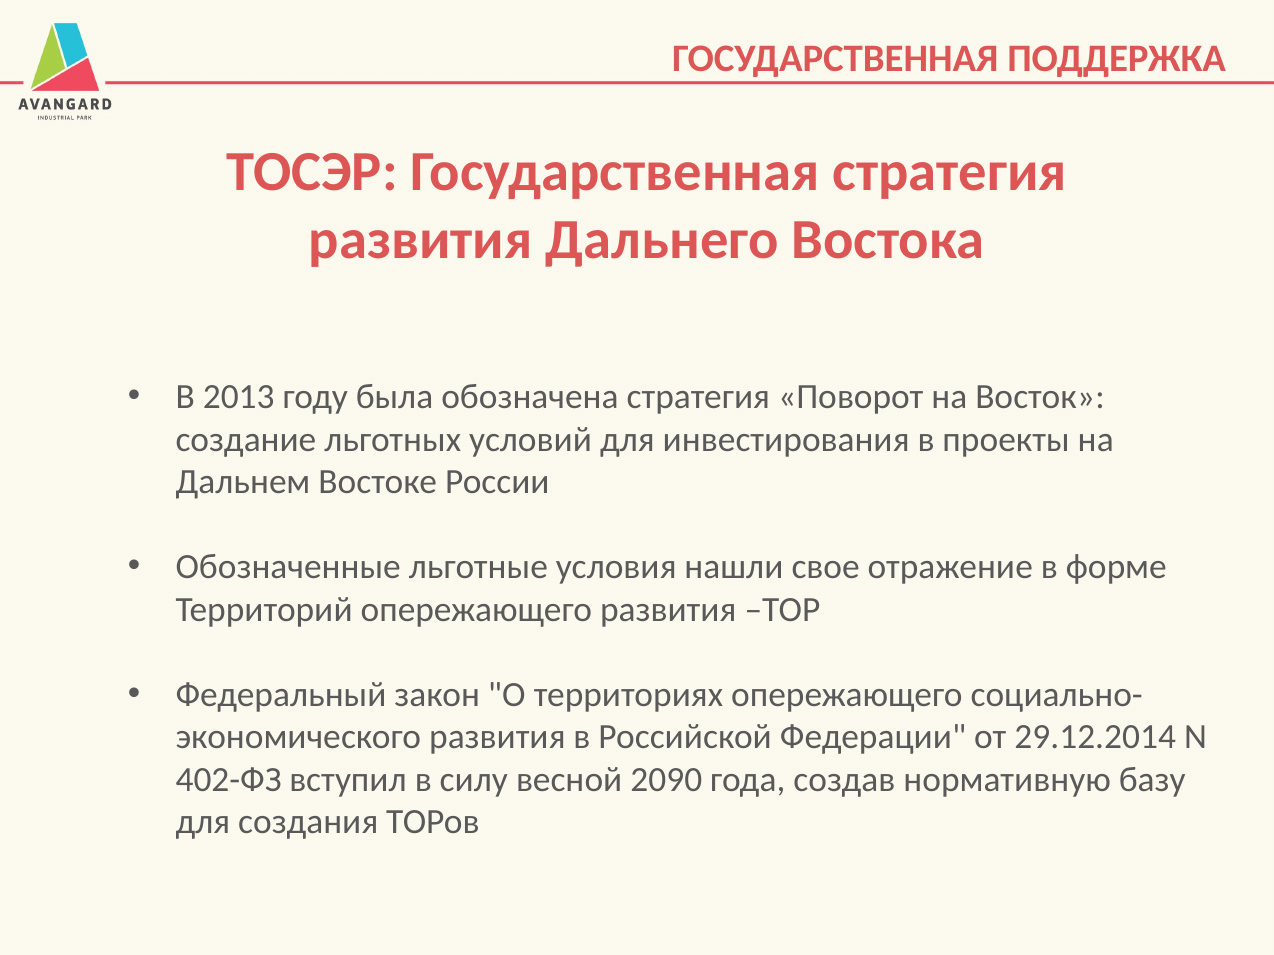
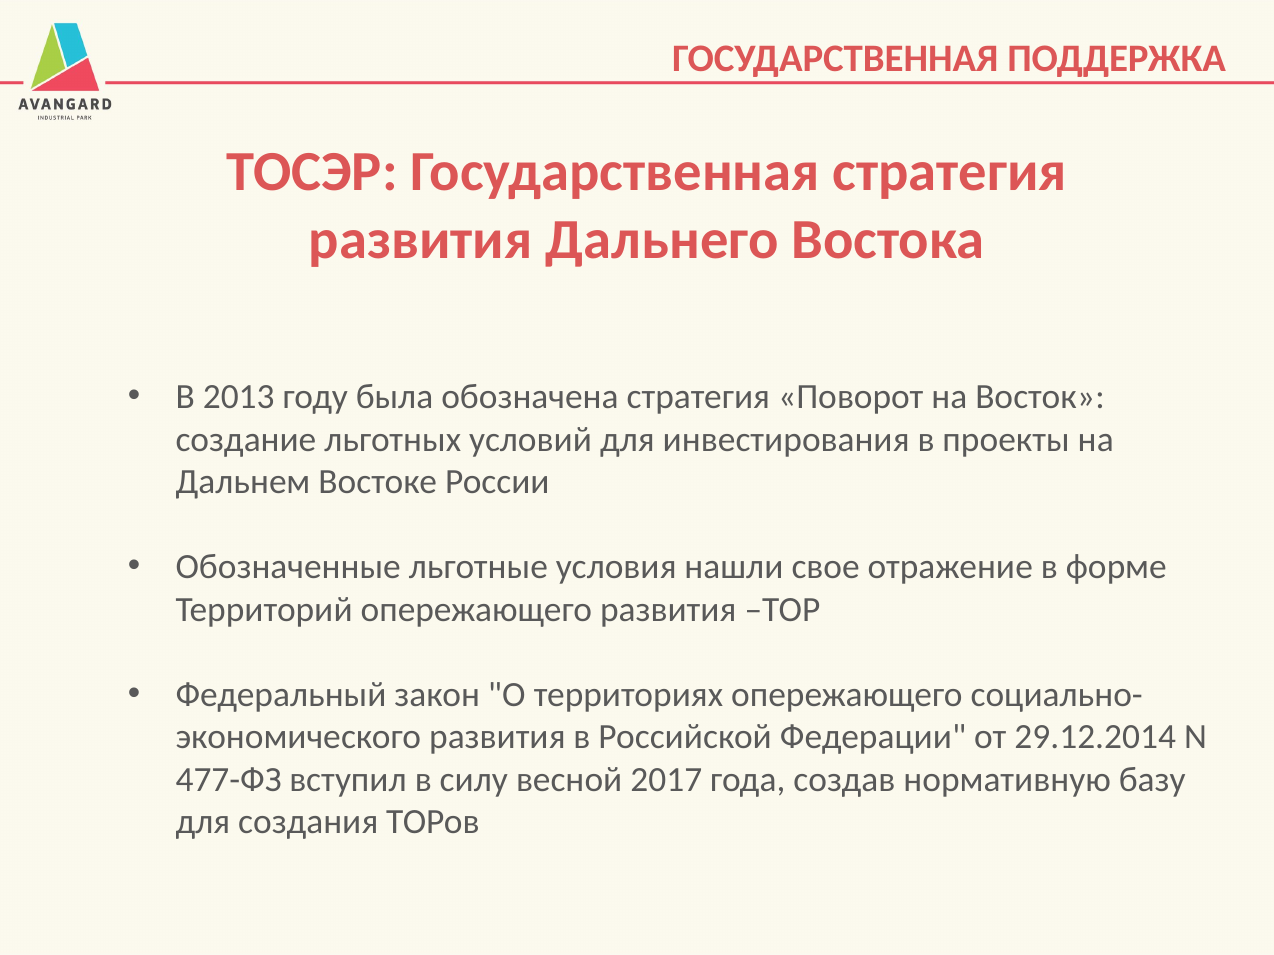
402-ФЗ: 402-ФЗ -> 477-ФЗ (229, 780)
2090: 2090 -> 2017 (666, 780)
